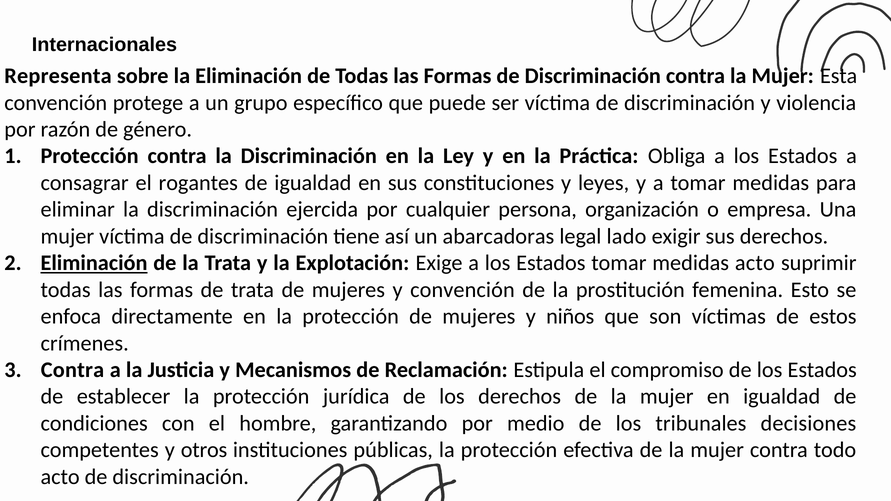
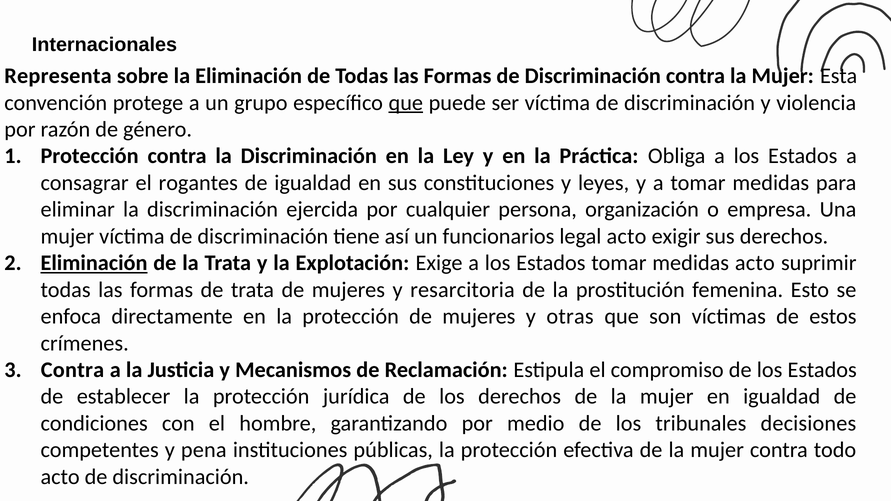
que underline: none -> present (406, 103)
abarcadoras: abarcadoras -> funcionarios (498, 236)
legal lado: lado -> acto (626, 236)
y convención: convención -> resarcitoria (462, 290)
niños: niños -> otras (570, 317)
otros: otros -> pena (204, 450)
